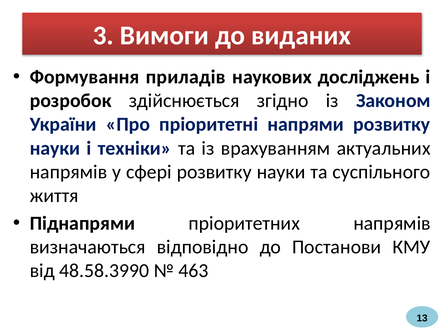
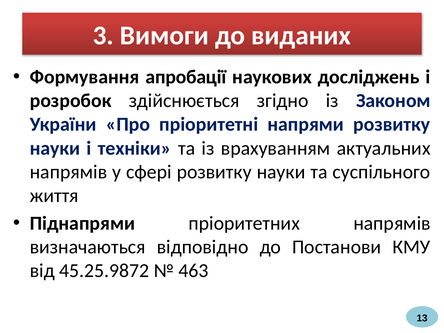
приладів: приладів -> апробації (186, 77)
48.58.3990: 48.58.3990 -> 45.25.9872 (104, 271)
